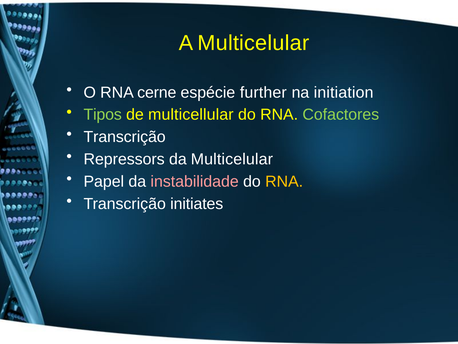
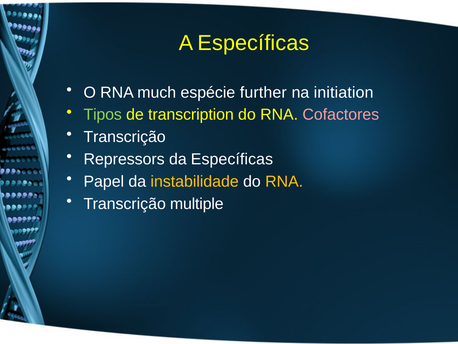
A Multicelular: Multicelular -> Específicas (253, 43)
cerne: cerne -> much (157, 92)
multicellular: multicellular -> transcription (191, 115)
Cofactores colour: light green -> pink (341, 115)
da Multicelular: Multicelular -> Específicas (232, 159)
instabilidade colour: pink -> yellow (195, 181)
initiates: initiates -> multiple (197, 204)
